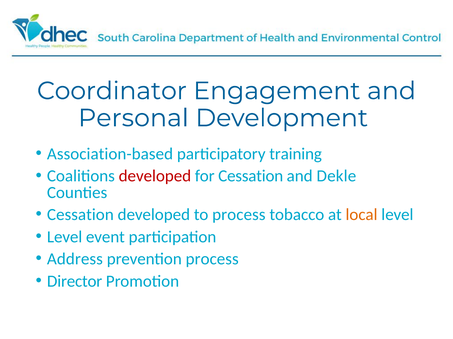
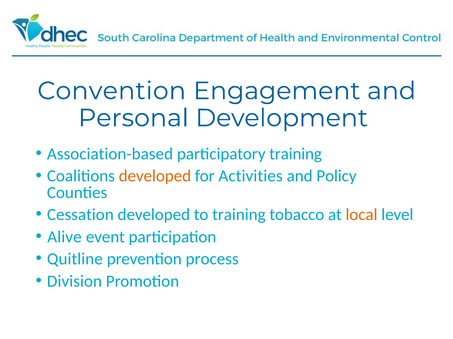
Coordinator: Coordinator -> Convention (112, 91)
developed colour: red -> orange (155, 176)
for Cessation: Cessation -> Activities (251, 176)
Dekle: Dekle -> Policy (336, 176)
to process: process -> training (239, 215)
Level: Level -> Alive (64, 237)
Address: Address -> Quitline (75, 260)
Director: Director -> Division (74, 282)
